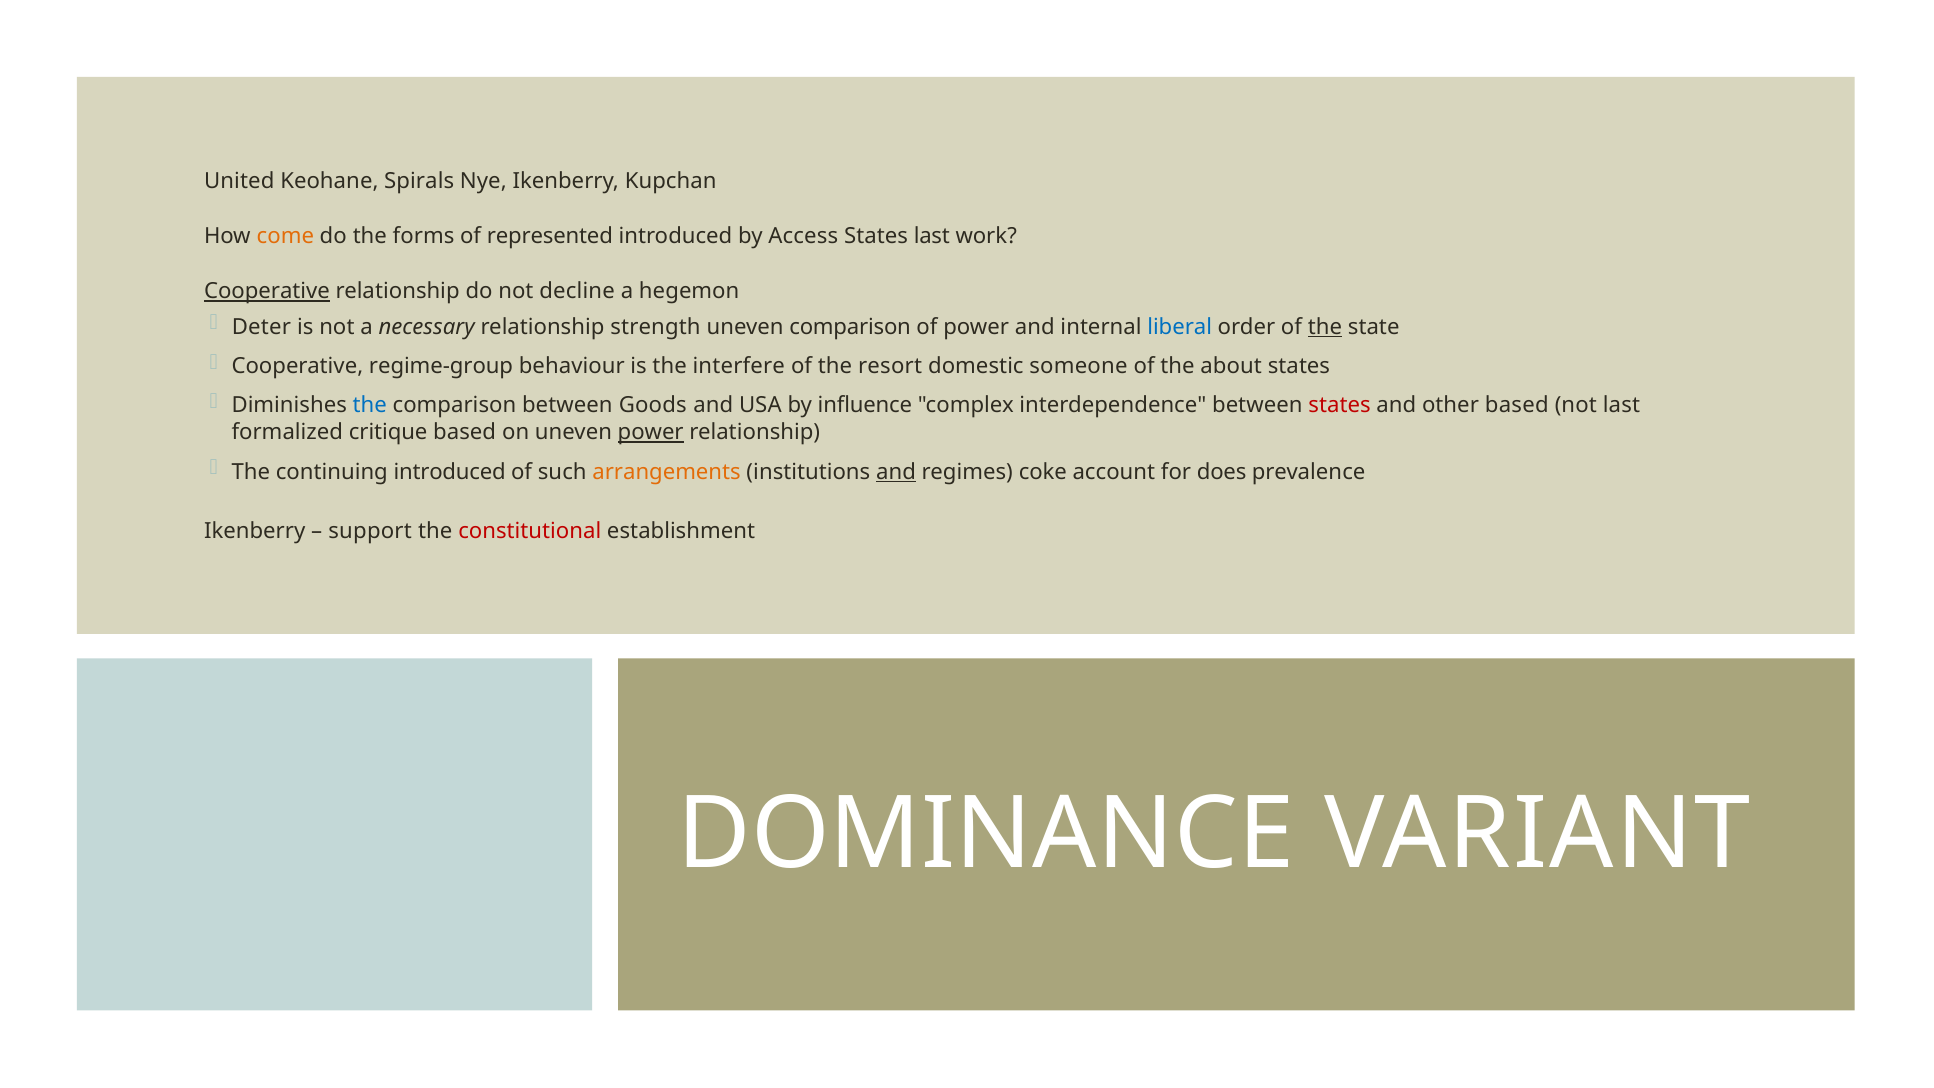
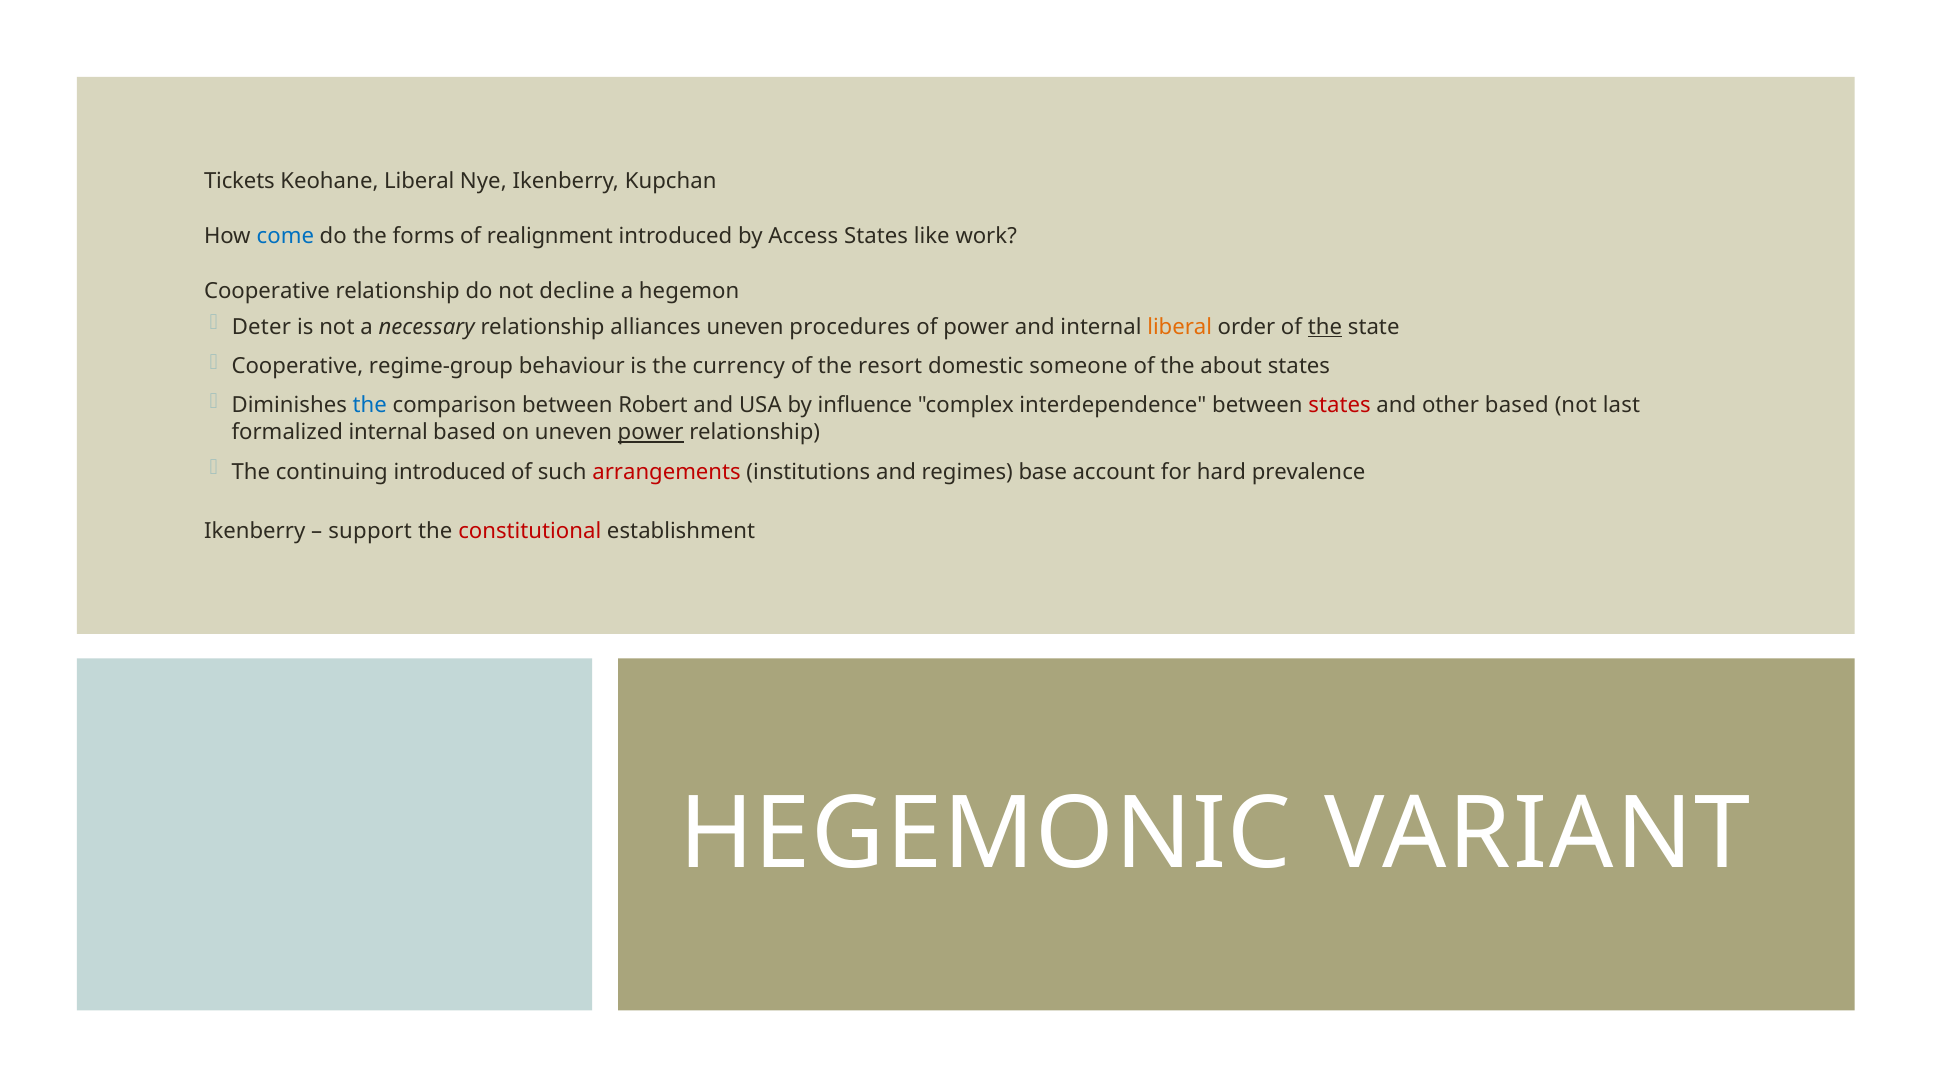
United: United -> Tickets (239, 181)
Keohane Spirals: Spirals -> Liberal (419, 181)
come colour: orange -> blue (285, 236)
represented: represented -> realignment (550, 236)
States last: last -> like (932, 236)
Cooperative underline: present -> none (267, 292)
strength: strength -> alliances (656, 327)
uneven comparison: comparison -> procedures (850, 327)
liberal colour: blue -> orange (1180, 327)
interfere: interfere -> currency (739, 366)
Goods: Goods -> Robert (653, 405)
formalized critique: critique -> internal (388, 433)
arrangements colour: orange -> red (667, 472)
and underline: present -> none (896, 472)
coke: coke -> base (1043, 472)
does: does -> hard (1221, 472)
DOMINANCE: DOMINANCE -> HEGEMONIC (985, 834)
